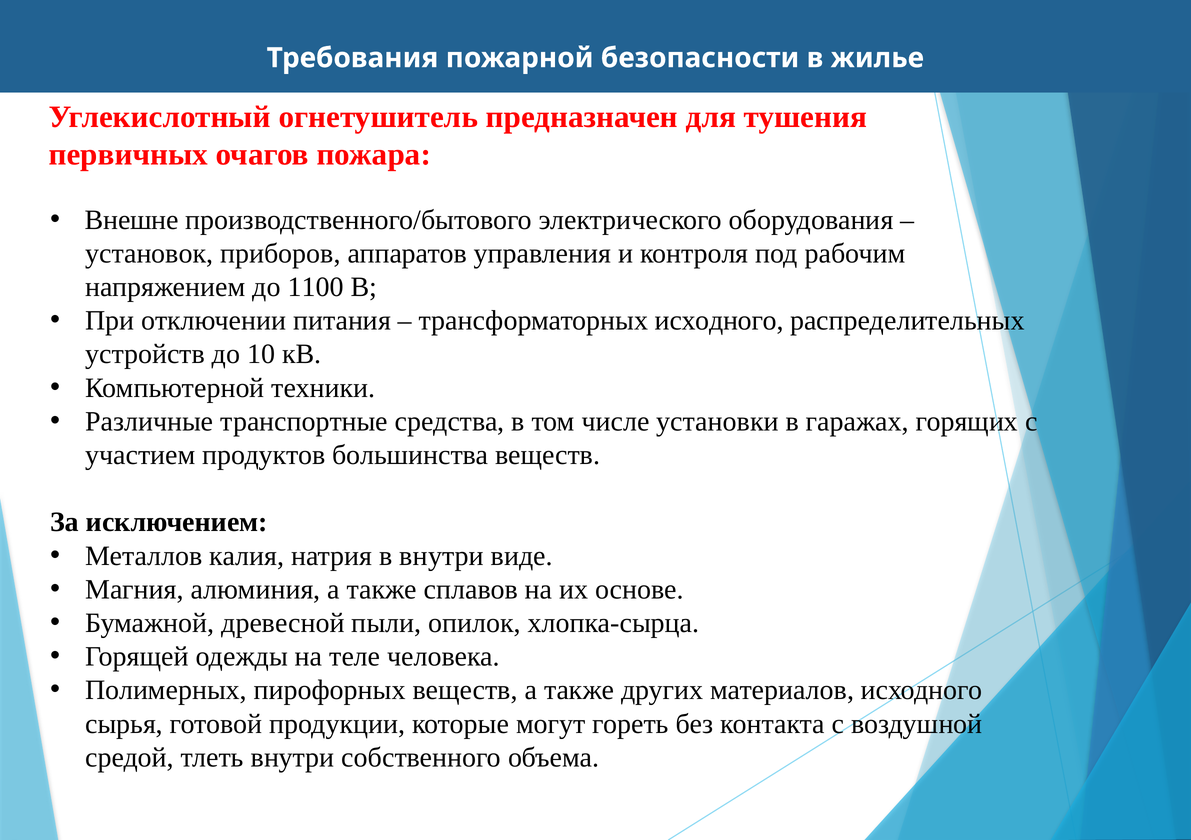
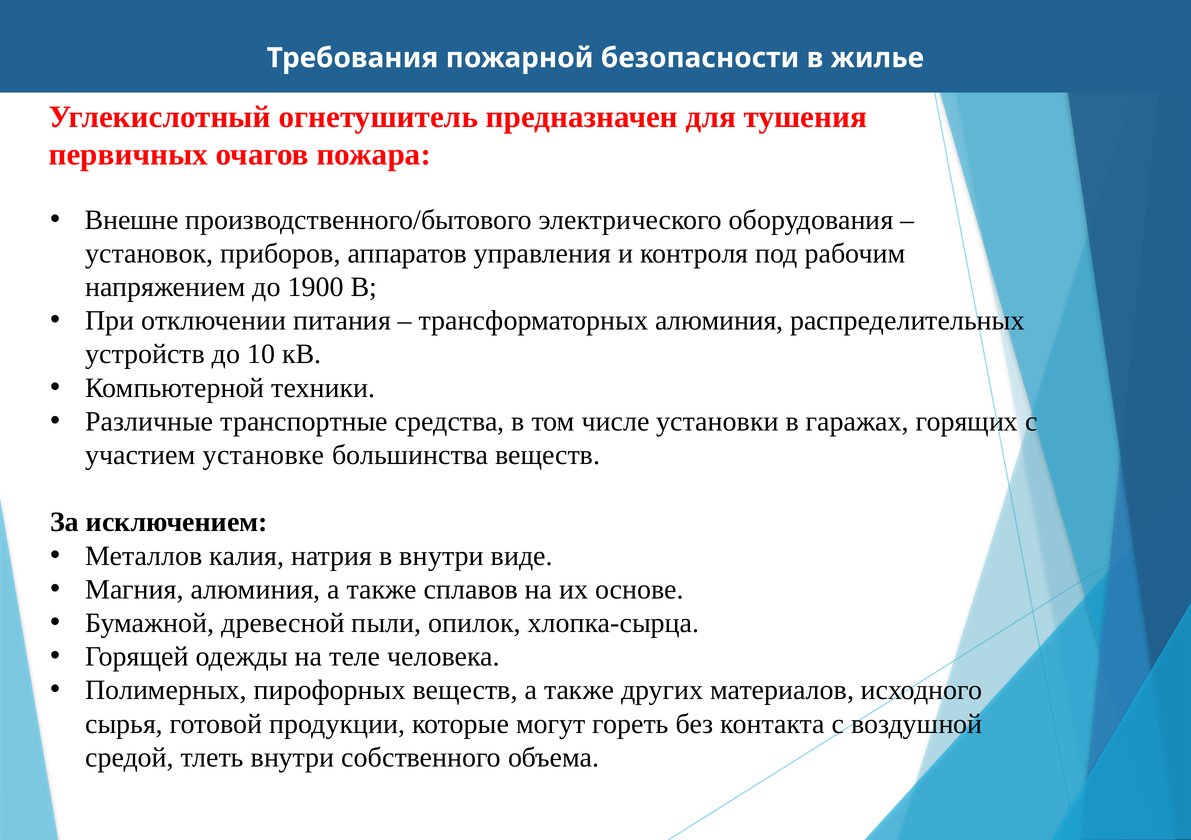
1100: 1100 -> 1900 (316, 287)
трансформаторных исходного: исходного -> алюминия (719, 321)
продуктов: продуктов -> установке (264, 455)
